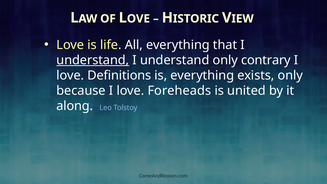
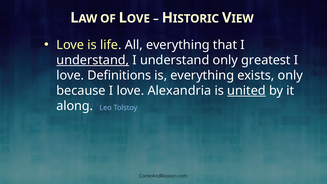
contrary: contrary -> greatest (266, 60)
Foreheads: Foreheads -> Alexandria (179, 91)
united underline: none -> present (247, 91)
